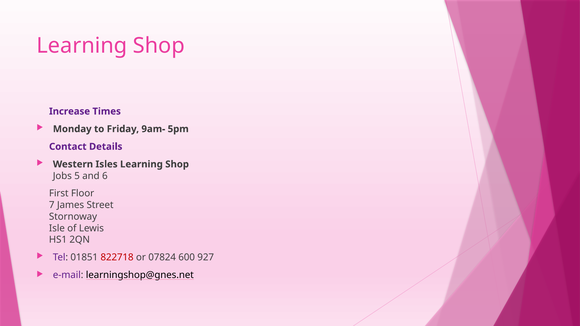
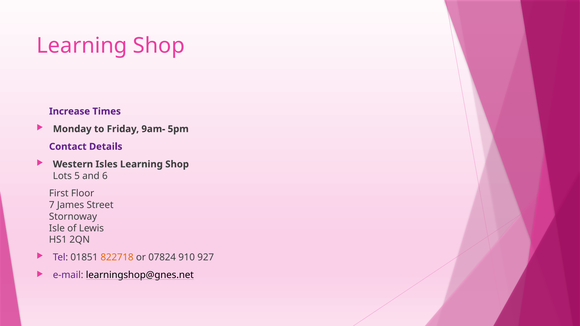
Jobs: Jobs -> Lots (62, 176)
822718 colour: red -> orange (117, 258)
600: 600 -> 910 (187, 258)
